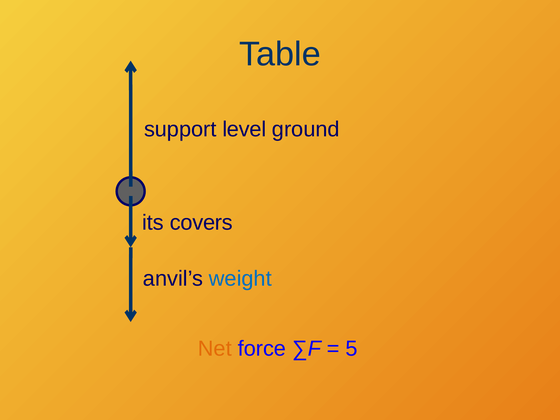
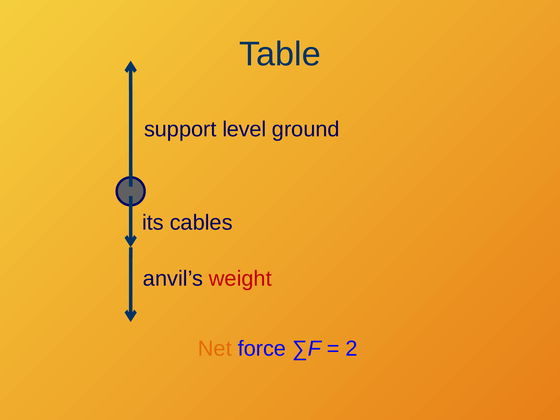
covers: covers -> cables (201, 223)
weight colour: blue -> red (240, 279)
5: 5 -> 2 (352, 349)
